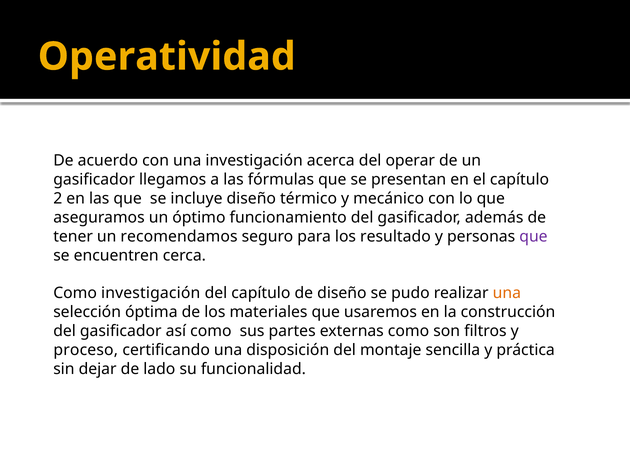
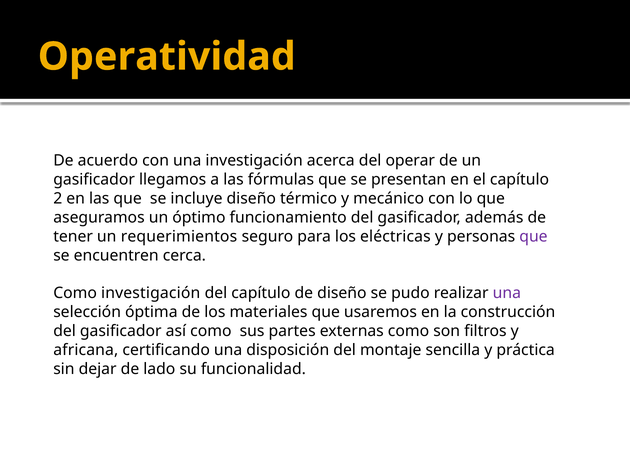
recomendamos: recomendamos -> requerimientos (179, 236)
resultado: resultado -> eléctricas (395, 236)
una colour: orange -> purple (507, 293)
proceso: proceso -> africana (86, 350)
